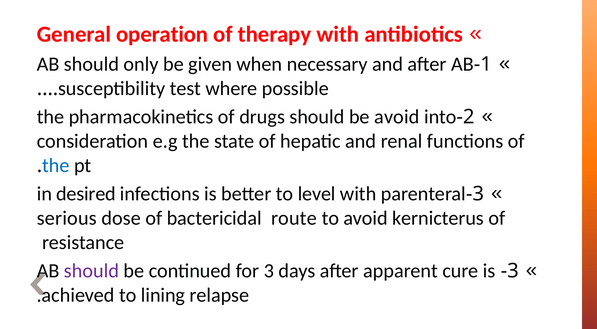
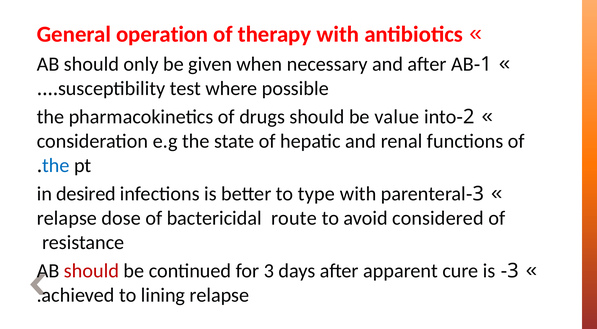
be avoid: avoid -> value (397, 117)
level: level -> type (316, 194)
serious: serious -> relapse (67, 218)
kernicterus: kernicterus -> considered (438, 218)
should colour: purple -> red (91, 271)
